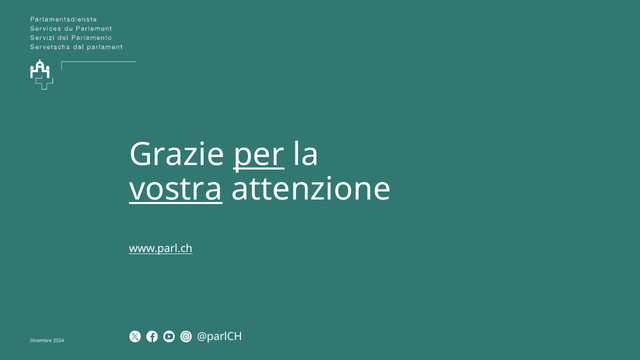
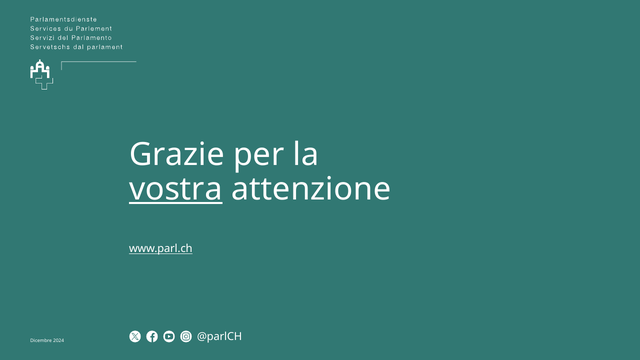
per underline: present -> none (259, 155)
